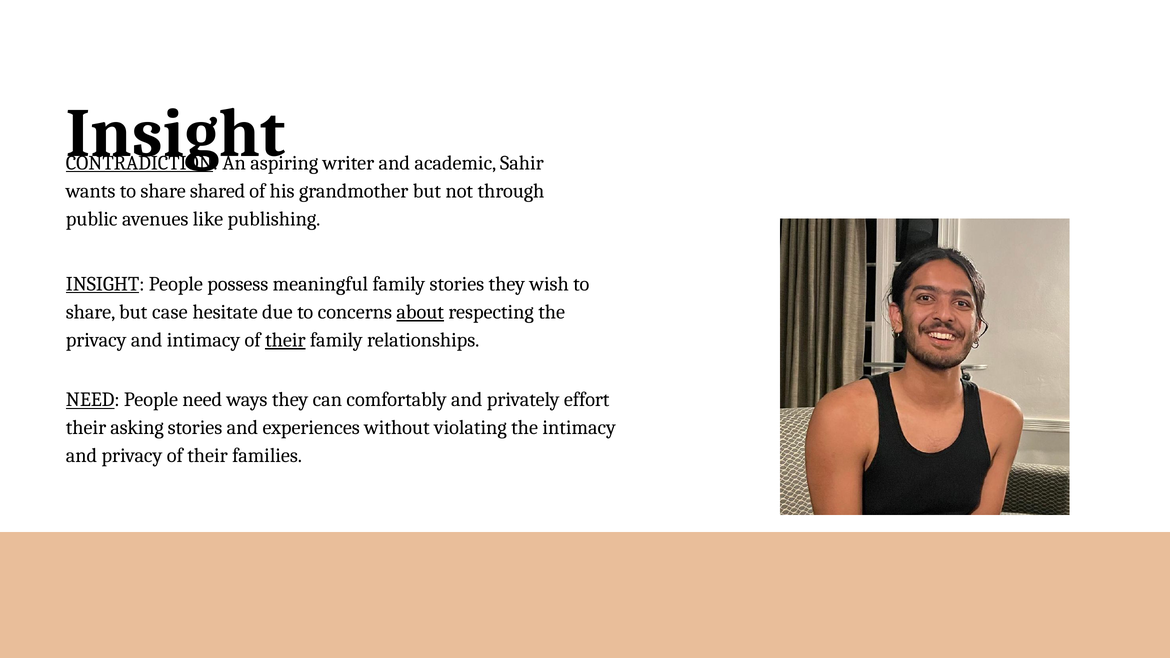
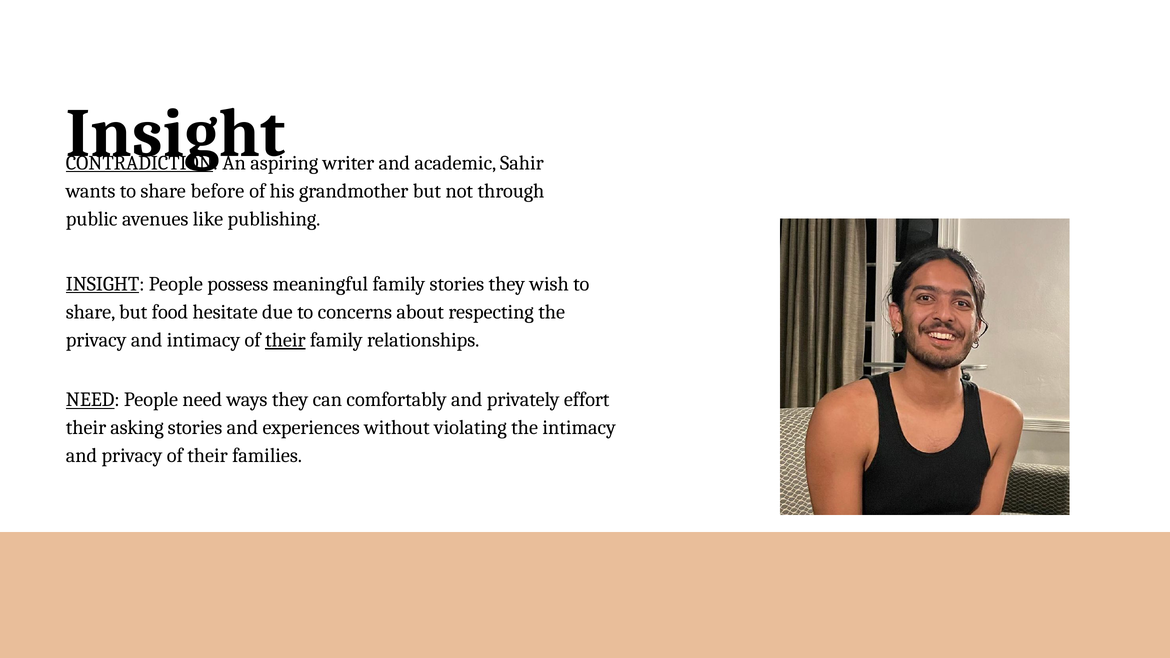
shared: shared -> before (217, 191)
case: case -> food (170, 312)
about underline: present -> none (420, 312)
